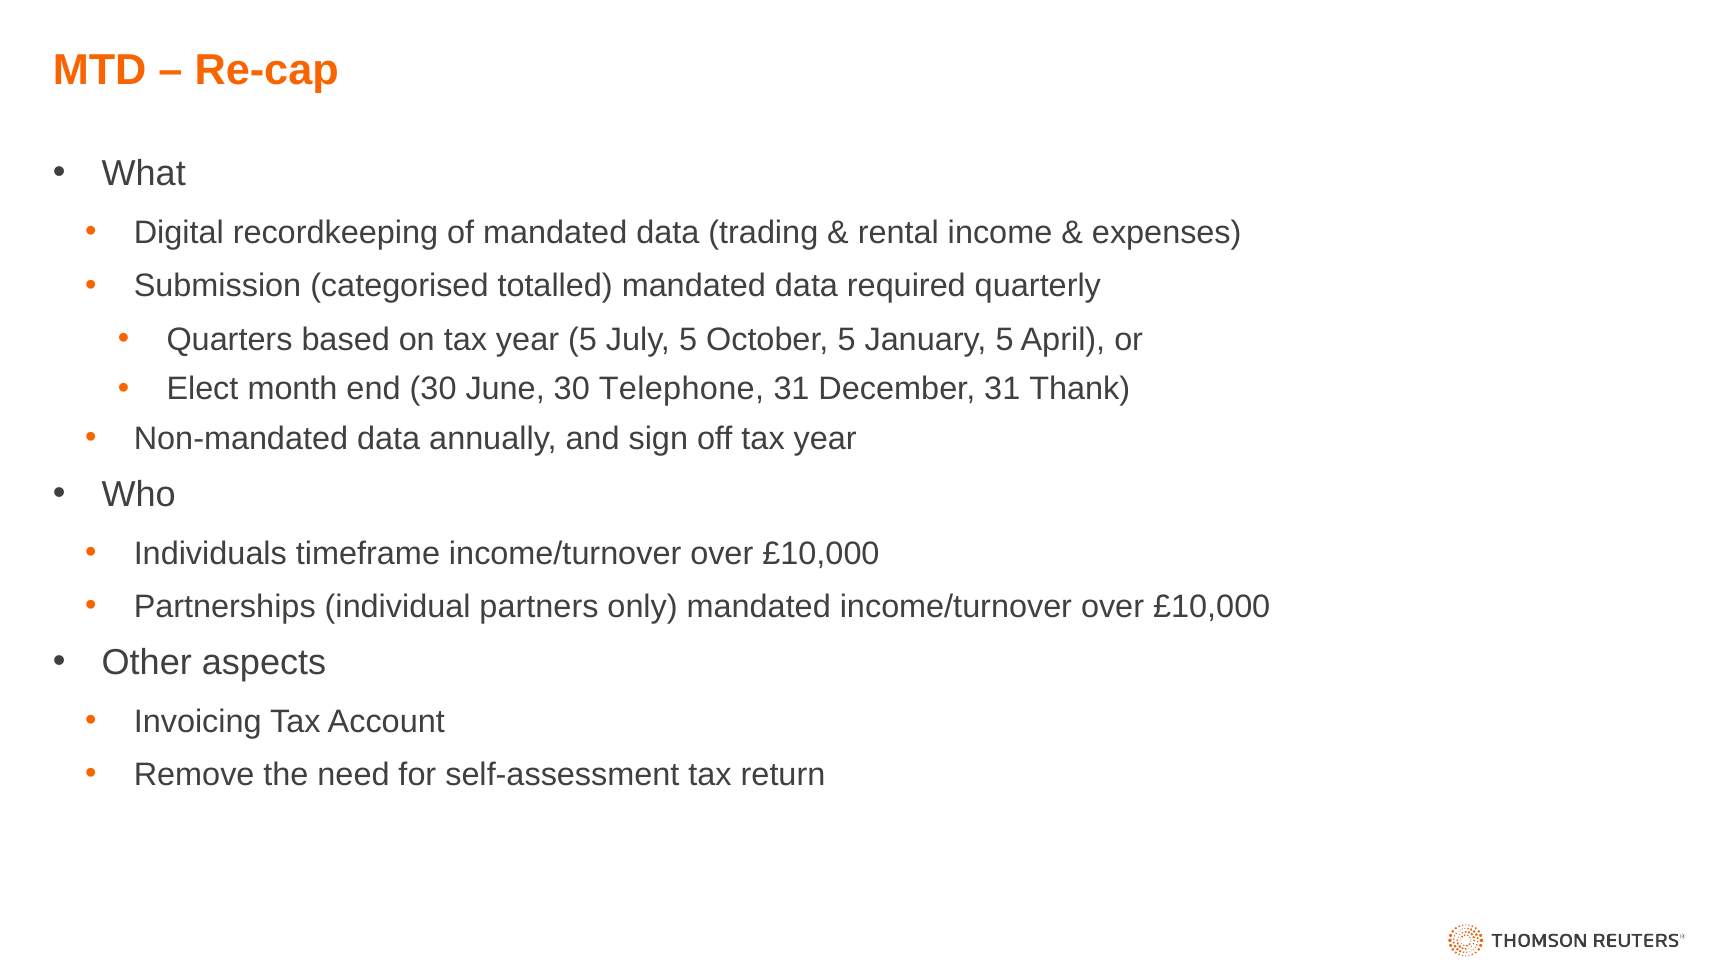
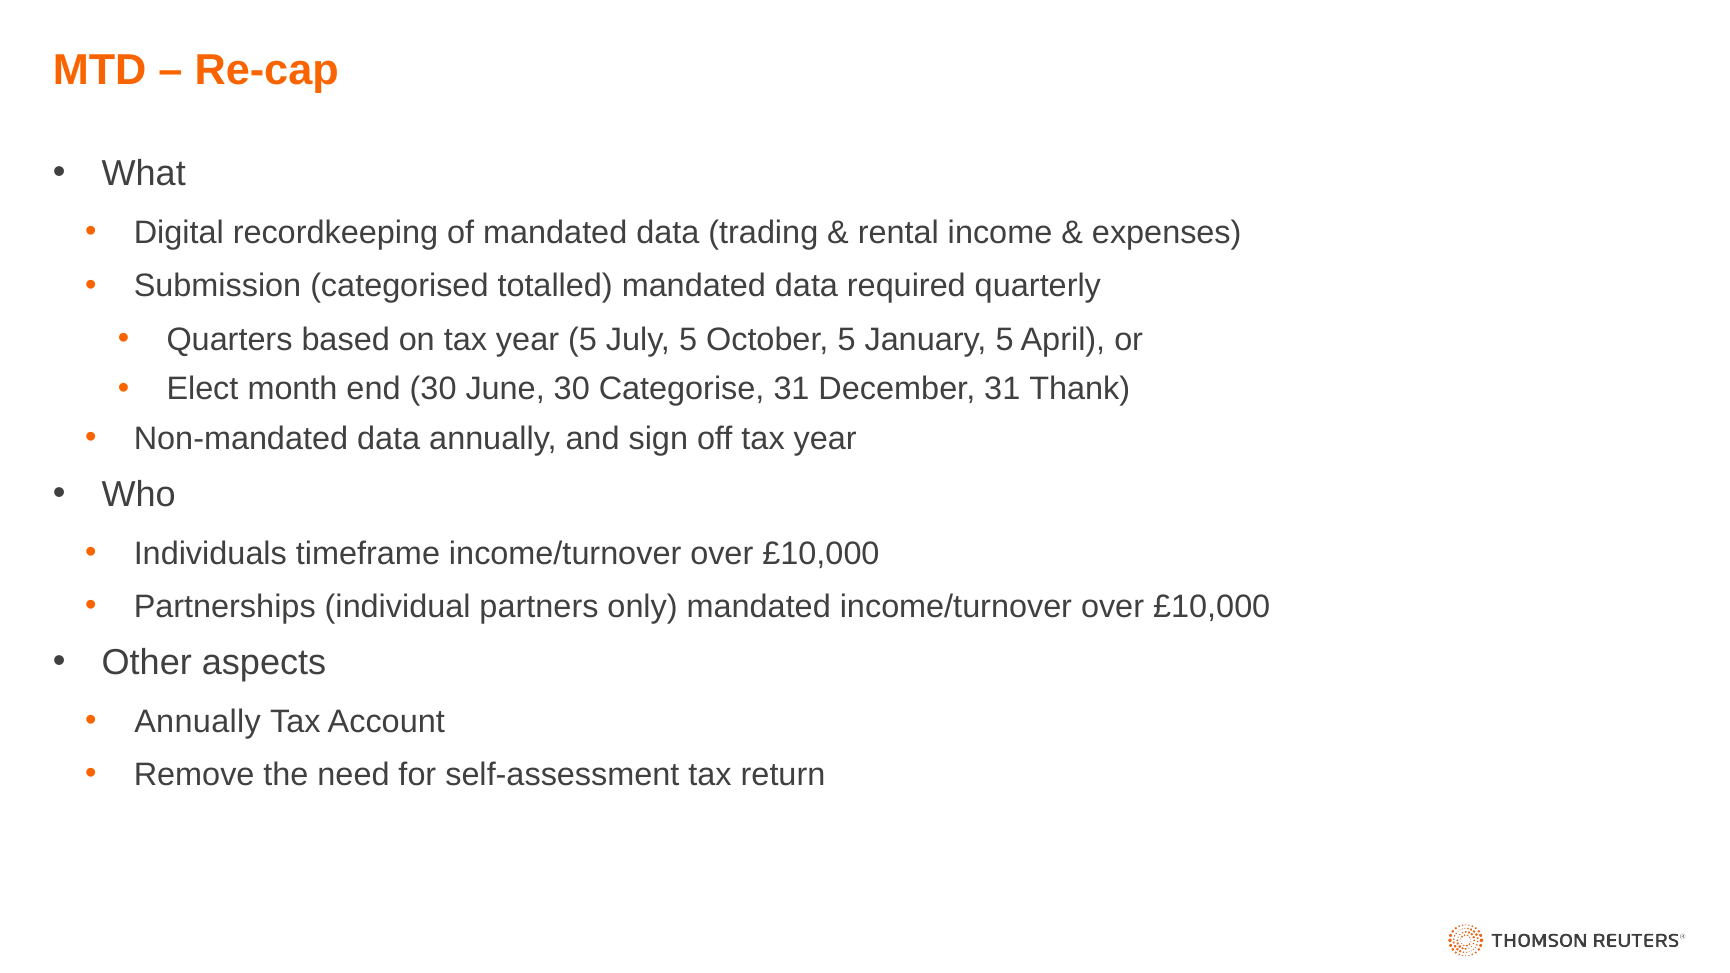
Telephone: Telephone -> Categorise (682, 389)
Invoicing: Invoicing -> Annually (198, 722)
